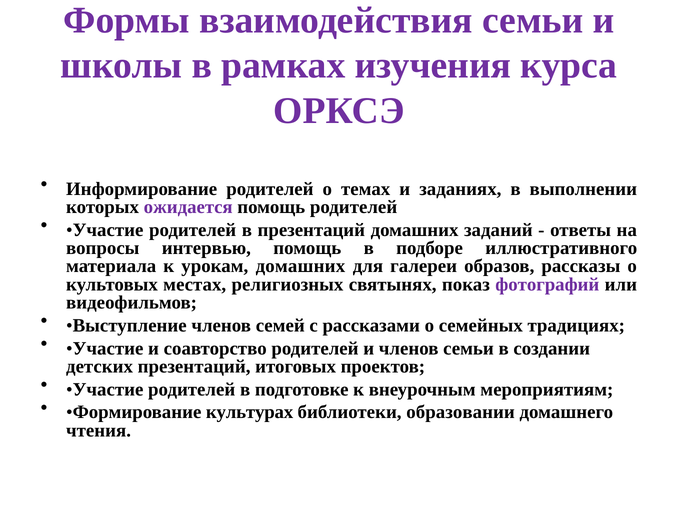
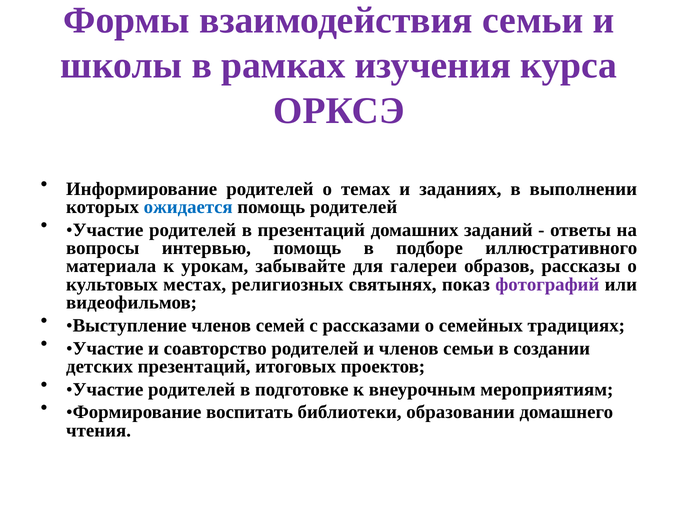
ожидается colour: purple -> blue (188, 207)
урокам домашних: домашних -> забывайте (300, 266)
культурах: культурах -> воспитать (250, 412)
